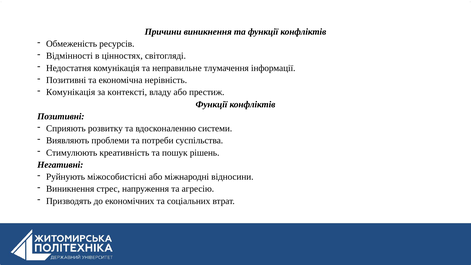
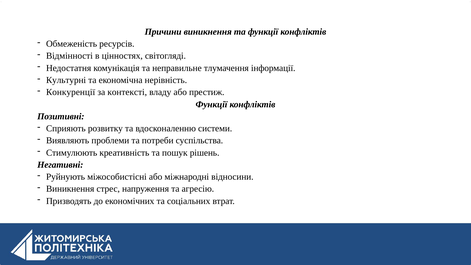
Позитивні: Позитивні -> Культурні (66, 80)
Комунікація: Комунікація -> Конкуренції (71, 92)
